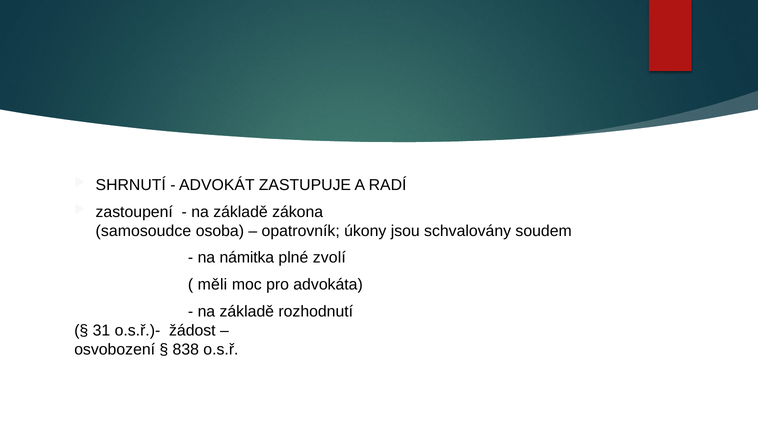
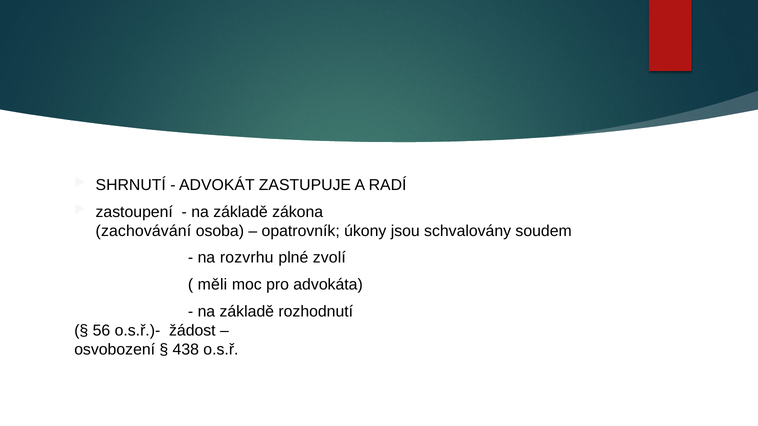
samosoudce: samosoudce -> zachovávání (143, 231)
námitka: námitka -> rozvrhu (247, 258)
31: 31 -> 56 (101, 331)
838: 838 -> 438 (186, 350)
